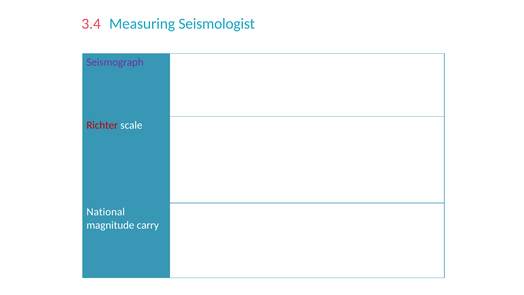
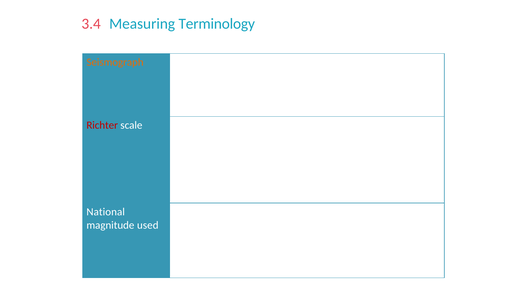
Seismologist: Seismologist -> Terminology (217, 24)
Seismograph colour: purple -> orange (115, 62)
magnitude carry: carry -> used (148, 225)
